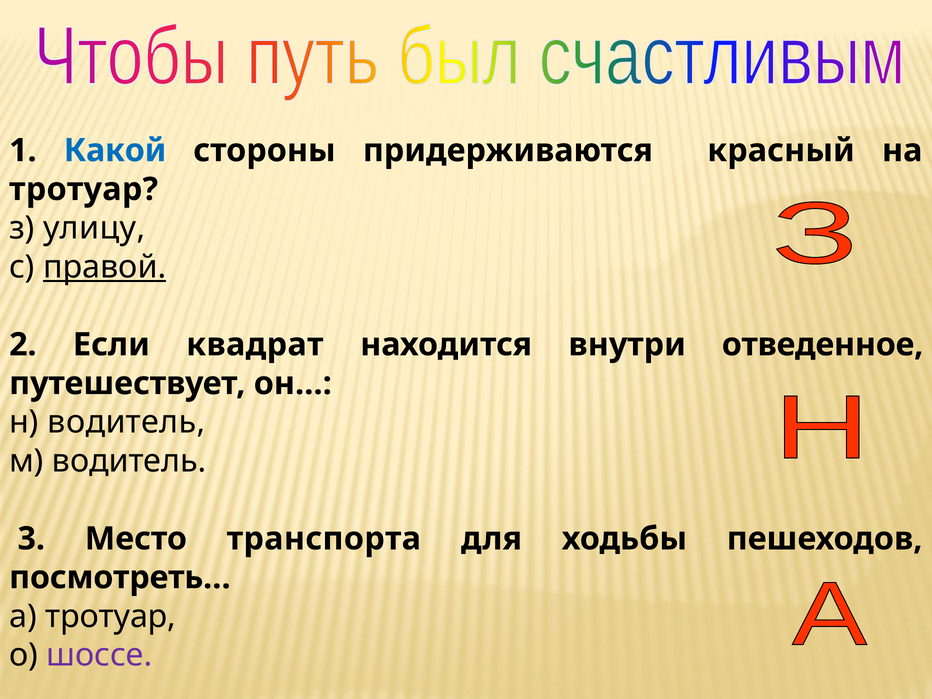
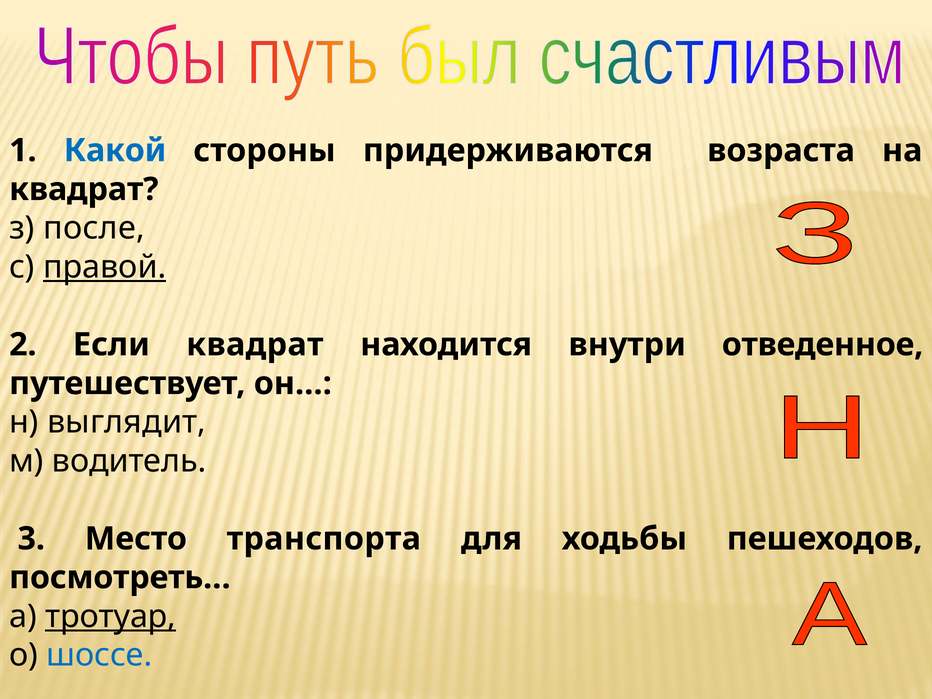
красный: красный -> возраста (781, 151)
тротуар: тротуар -> квадрат (84, 189)
улицу: улицу -> после (94, 228)
н водитель: водитель -> выглядит (127, 422)
тротуар underline: none -> present (111, 616)
шоссе colour: purple -> blue (99, 655)
